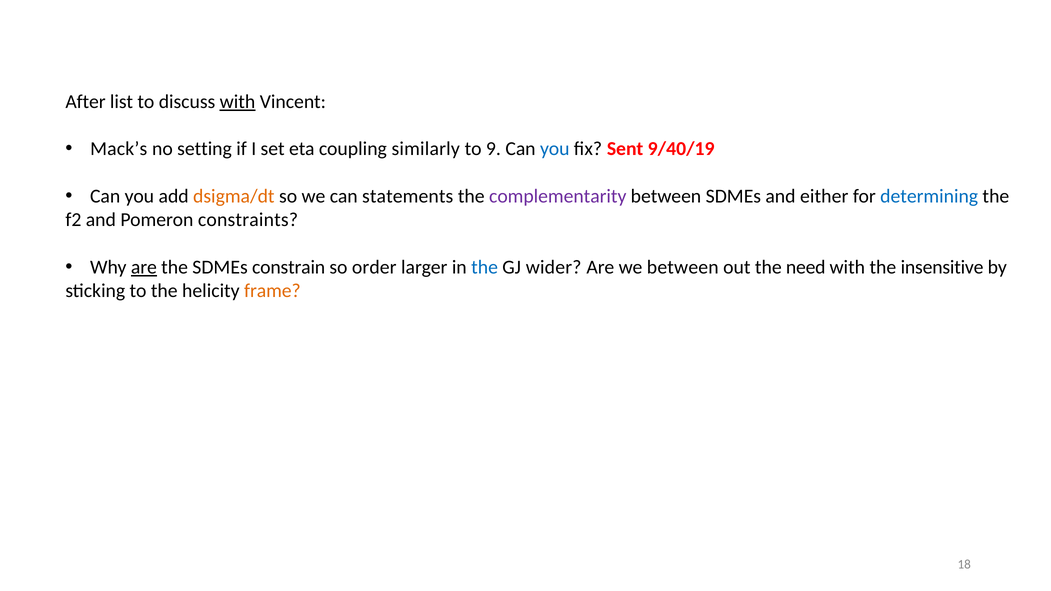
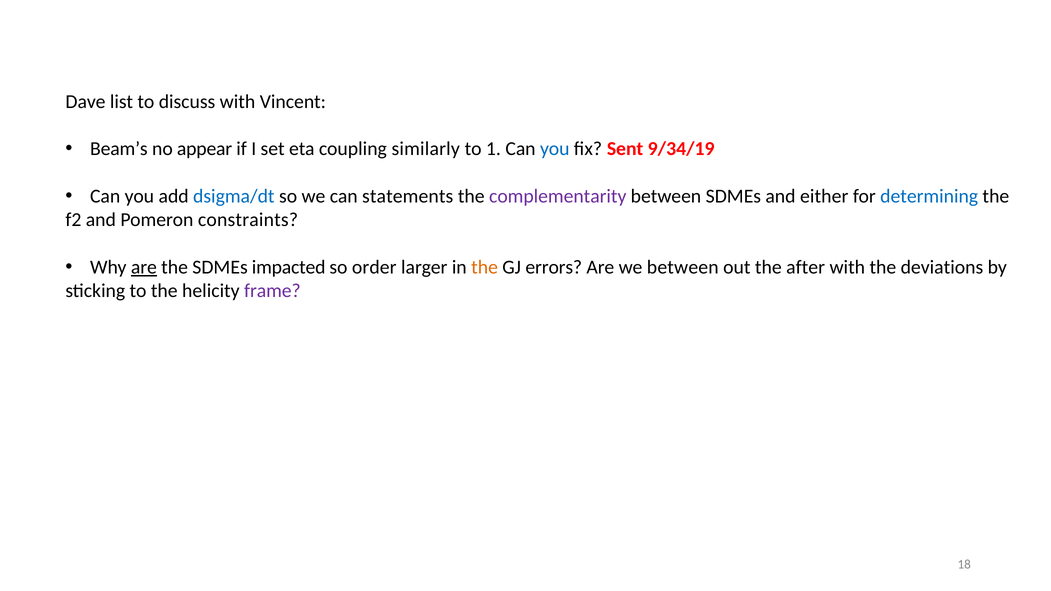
After: After -> Dave (85, 102)
with underline: present -> none (238, 102)
Mack’s: Mack’s -> Beam’s (119, 149)
setting: setting -> appear (205, 149)
9: 9 -> 1 (493, 149)
9/40/19: 9/40/19 -> 9/34/19 (681, 149)
dsigma/dt colour: orange -> blue (234, 196)
constrain: constrain -> impacted (289, 267)
the colour: blue -> orange (485, 267)
wider: wider -> errors (554, 267)
need: need -> after (806, 267)
insensitive: insensitive -> deviations (942, 267)
frame colour: orange -> purple (272, 291)
